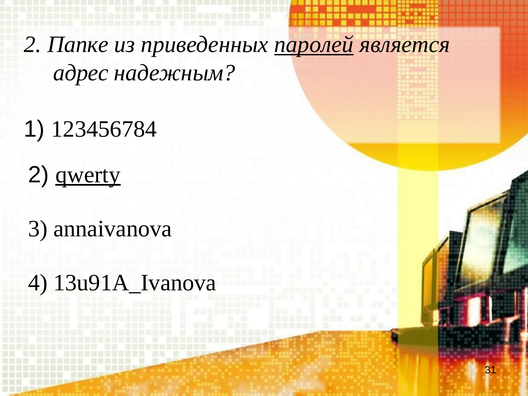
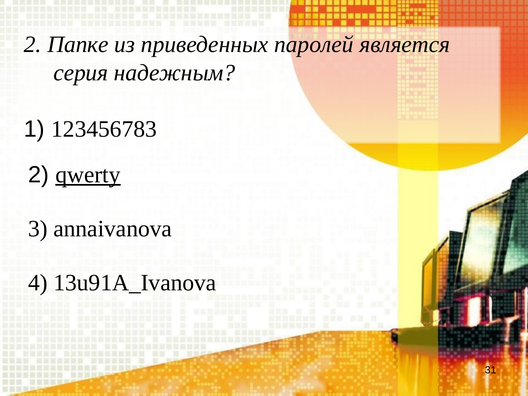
паролей underline: present -> none (314, 44)
адрес: адрес -> серия (81, 73)
123456784: 123456784 -> 123456783 (104, 129)
